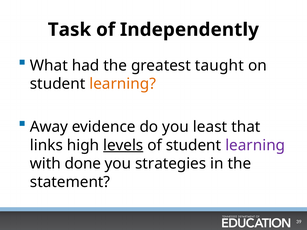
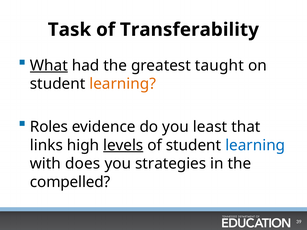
Independently: Independently -> Transferability (189, 30)
What underline: none -> present (49, 66)
Away: Away -> Roles (49, 127)
learning colour: purple -> blue (255, 145)
done: done -> does (83, 164)
statement: statement -> compelled (70, 182)
